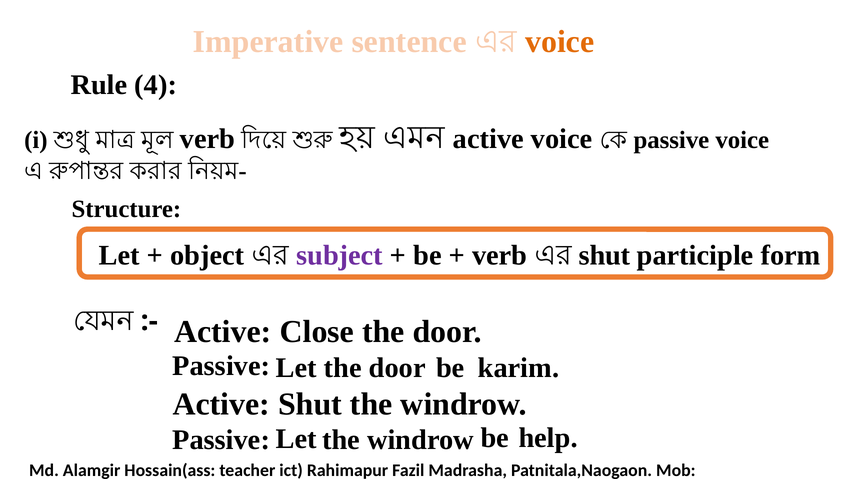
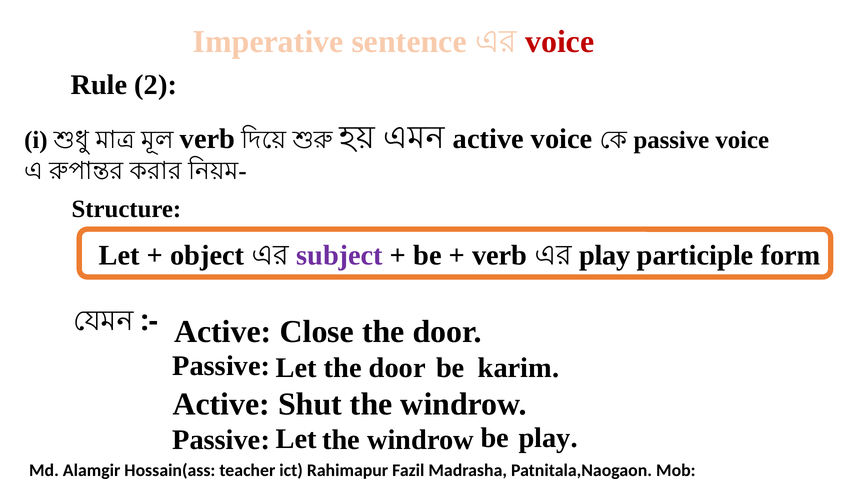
voice colour: orange -> red (560, 42)
4: 4 -> 2 (156, 85)
shut: shut -> play (605, 256)
help: help -> play (548, 438)
